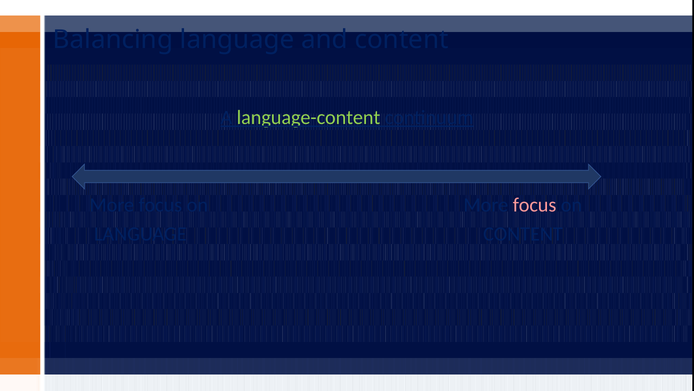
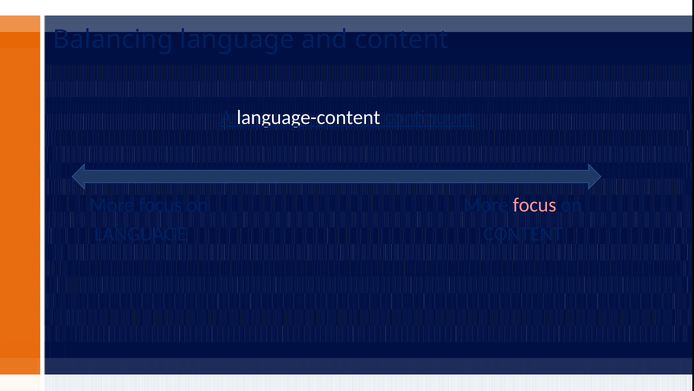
language-content colour: light green -> white (308, 117)
